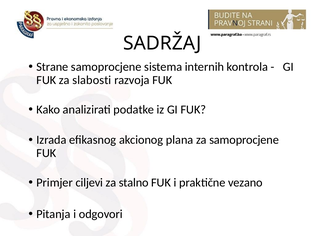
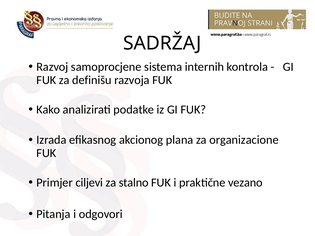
Strane: Strane -> Razvoj (52, 67)
slabosti: slabosti -> definišu (92, 80)
za samoprocjene: samoprocjene -> organizacione (244, 140)
